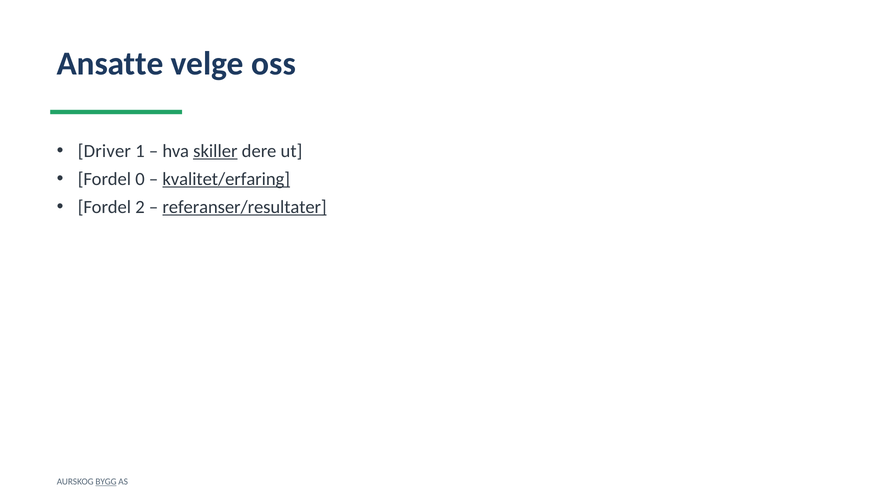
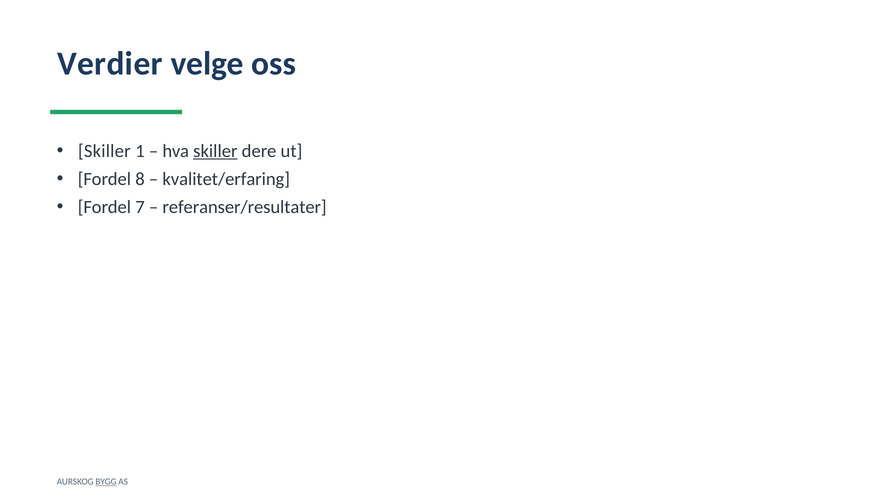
Ansatte: Ansatte -> Verdier (110, 64)
Driver: Driver -> Skiller (104, 151)
0: 0 -> 8 (140, 179)
kvalitet/erfaring underline: present -> none (226, 179)
2: 2 -> 7 (140, 207)
referanser/resultater underline: present -> none (245, 207)
